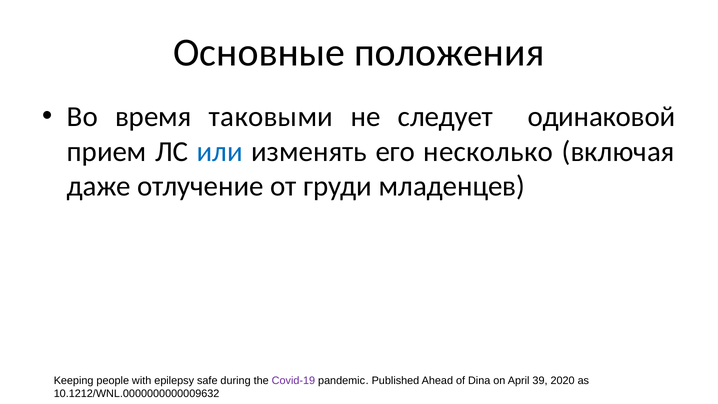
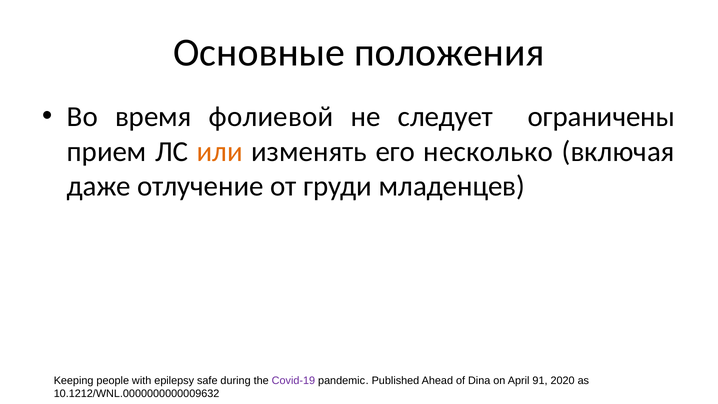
таковыми: таковыми -> фолиевой (271, 117)
одинаковой: одинаковой -> ограничены (601, 117)
или colour: blue -> orange (220, 152)
39: 39 -> 91 (540, 381)
